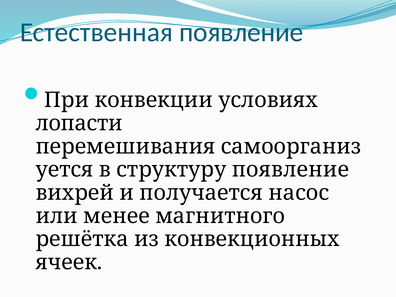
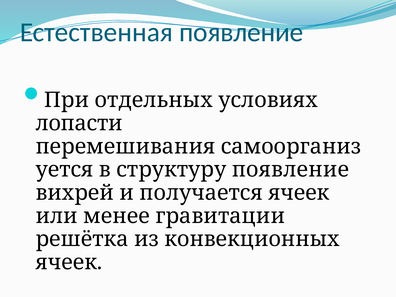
конвекции: конвекции -> отдельных (154, 100)
получается насос: насос -> ячеек (299, 193)
магнитного: магнитного -> гравитации (220, 216)
